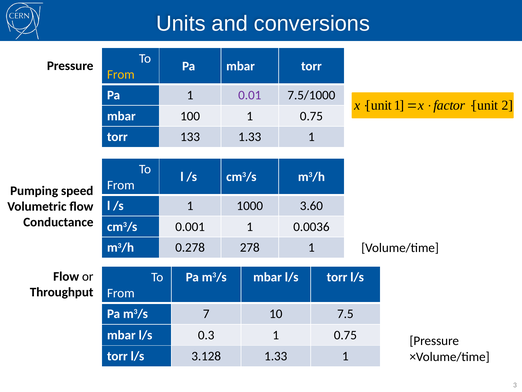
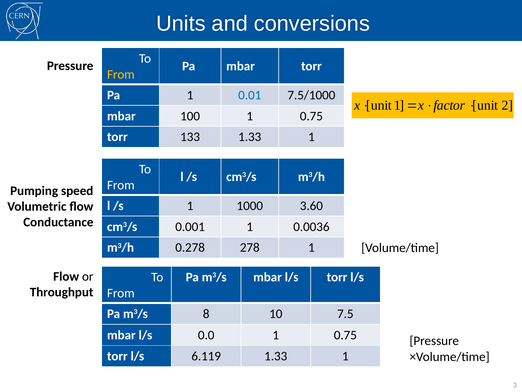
0.01 colour: purple -> blue (250, 95)
7: 7 -> 8 (206, 313)
0.3: 0.3 -> 0.0 (206, 335)
3.128: 3.128 -> 6.119 (206, 356)
